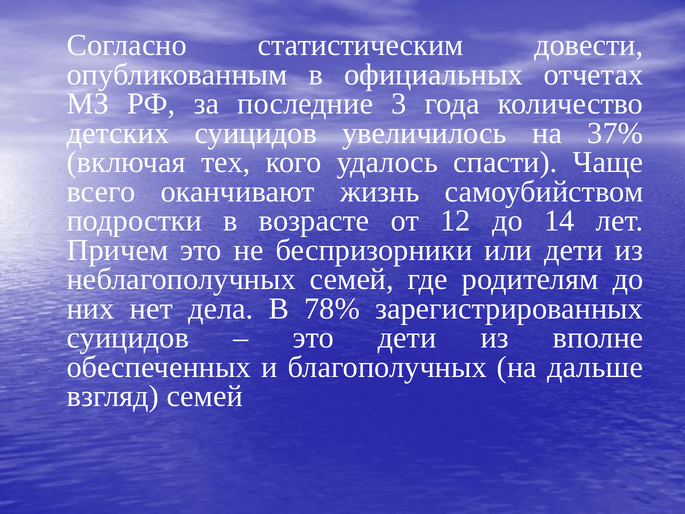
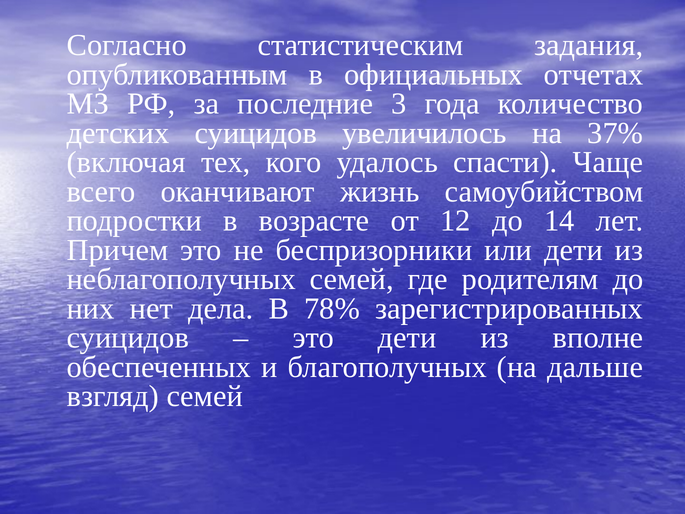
довести: довести -> задания (589, 45)
